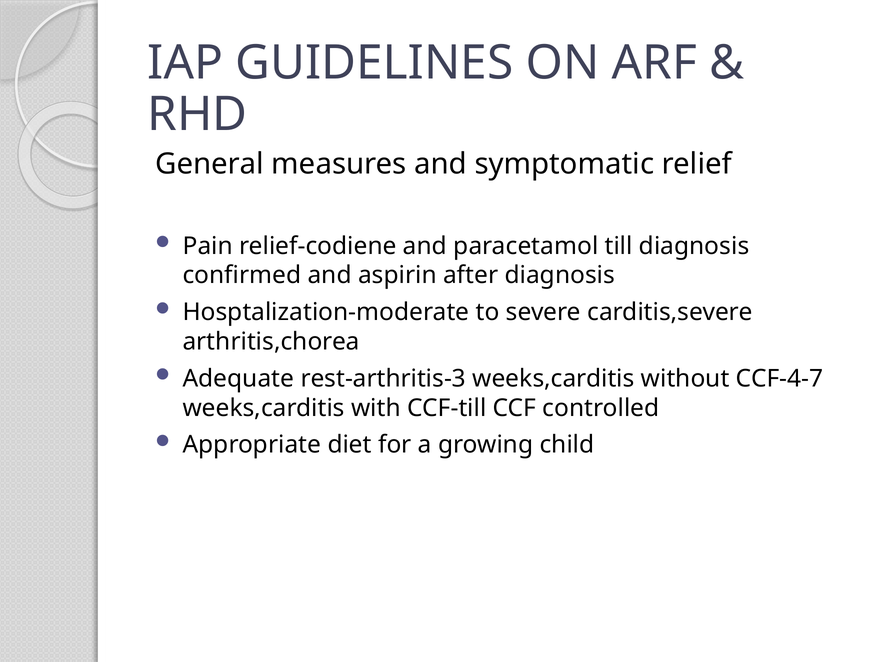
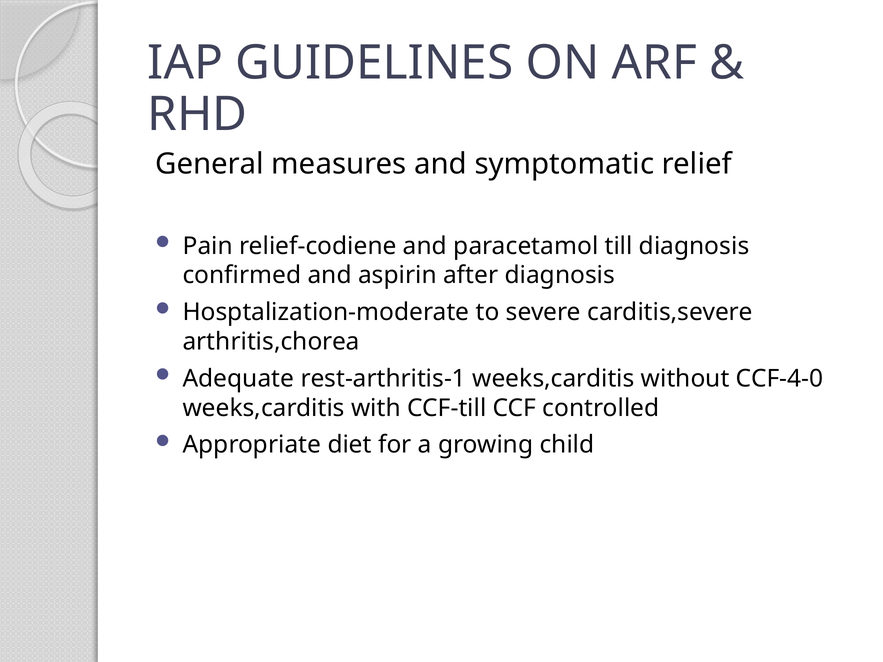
rest-arthritis-3: rest-arthritis-3 -> rest-arthritis-1 (383, 379)
CCF-4-7: CCF-4-7 -> CCF-4-0 (780, 379)
